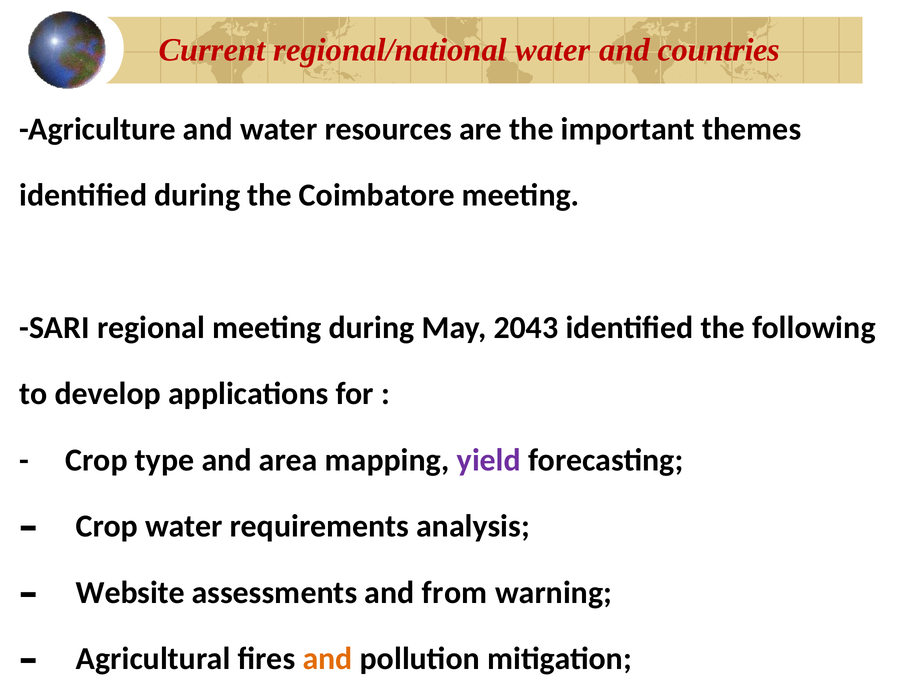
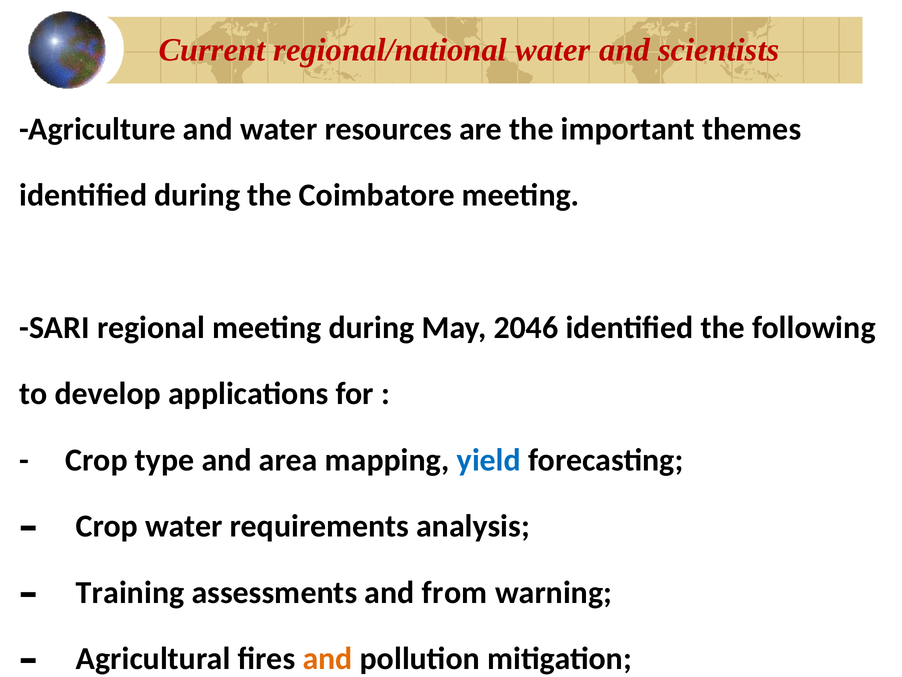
countries: countries -> scientists (719, 50)
2043: 2043 -> 2046 (526, 328)
yield colour: purple -> blue (489, 460)
Website: Website -> Training (130, 592)
